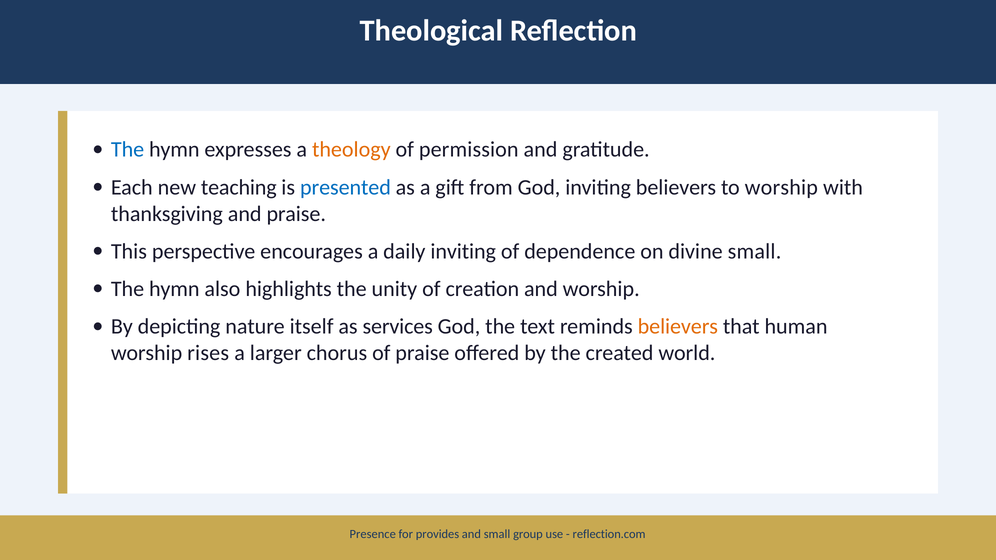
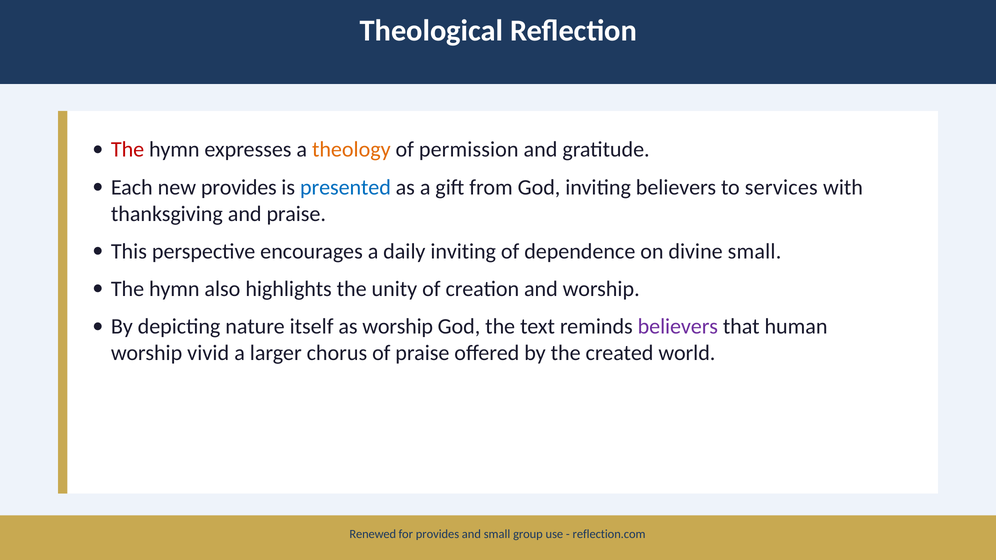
The colour: blue -> red (128, 150)
new teaching: teaching -> provides (239, 187)
to worship: worship -> services (781, 187)
as services: services -> worship (398, 327)
believers colour: orange -> purple (678, 327)
rises: rises -> vivid (208, 353)
Presence: Presence -> Renewed (373, 534)
